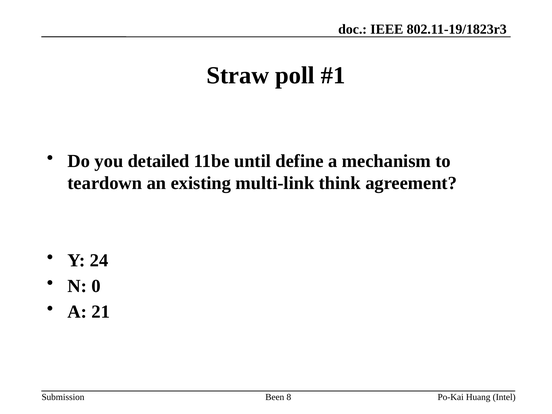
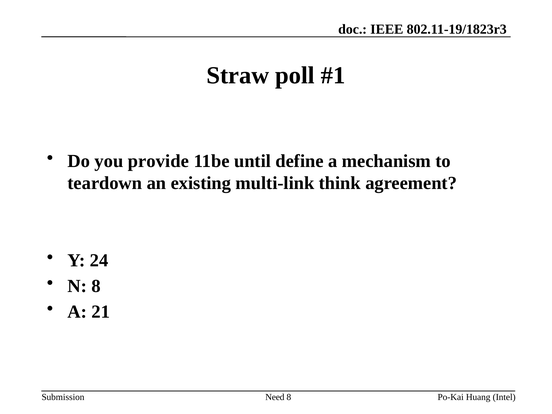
detailed: detailed -> provide (158, 161)
N 0: 0 -> 8 (96, 286)
Been: Been -> Need (275, 397)
